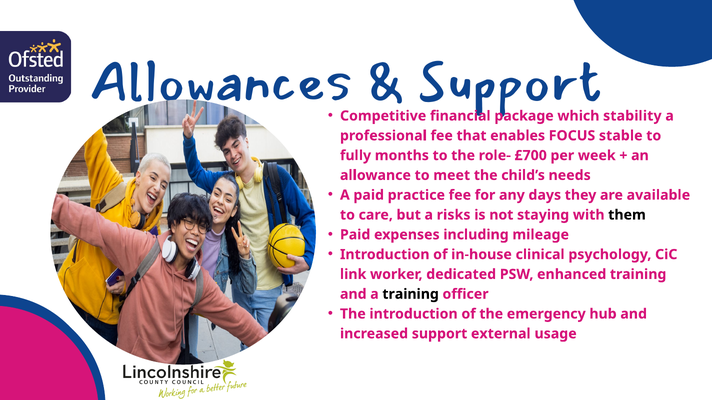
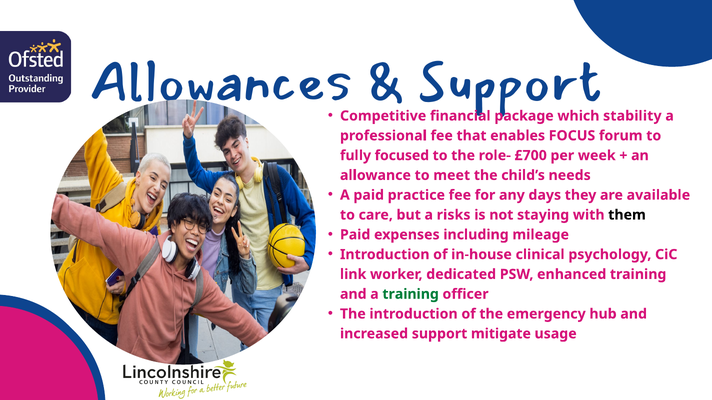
stable: stable -> forum (621, 136)
months: months -> focused (402, 156)
training colour: black -> green (411, 294)
external: external -> mitigate (501, 334)
